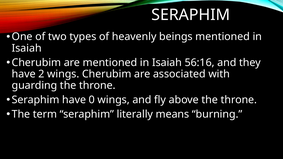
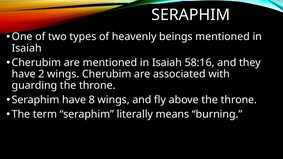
56:16: 56:16 -> 58:16 (200, 63)
0: 0 -> 8 (92, 100)
